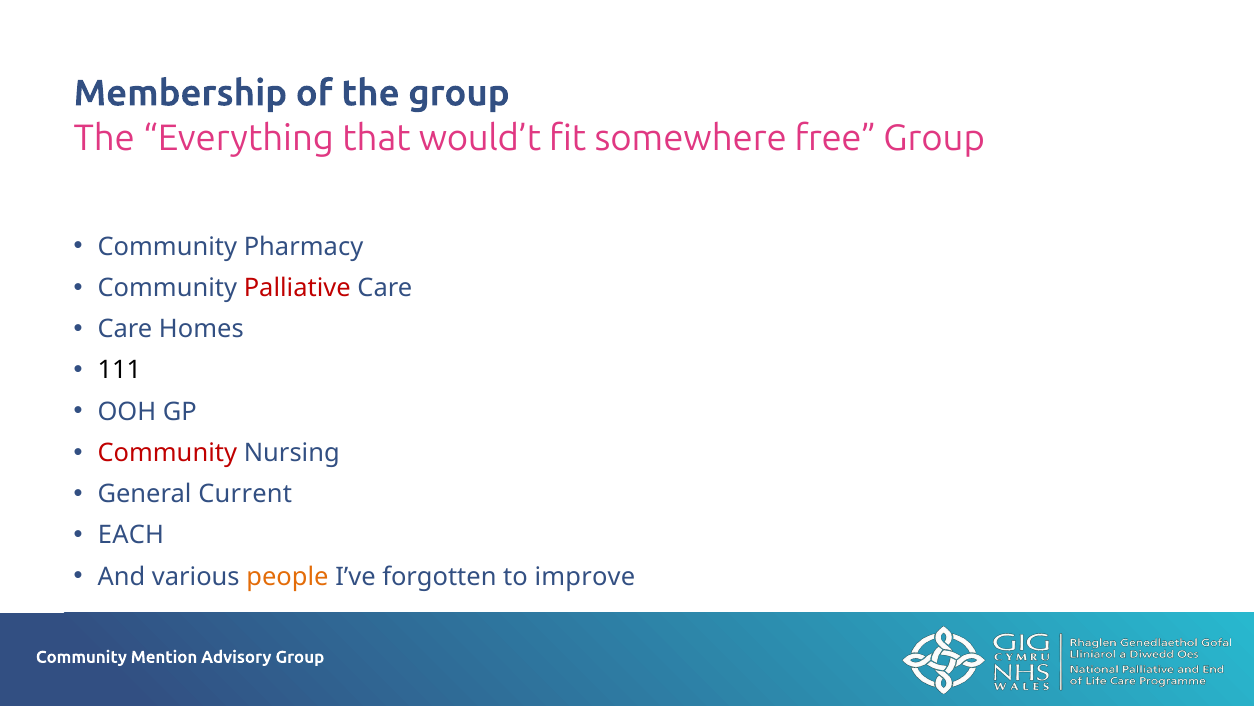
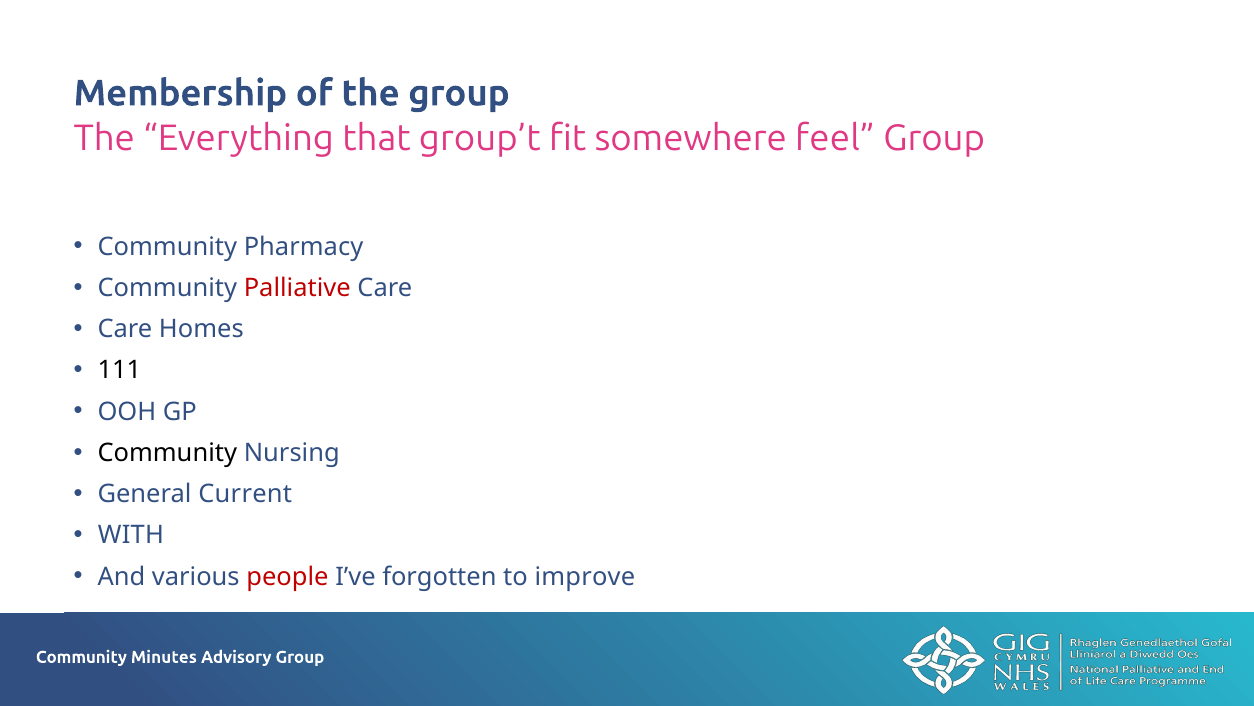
would’t: would’t -> group’t (480, 139)
free: free -> feel (835, 139)
Community colour: red -> black (167, 453)
EACH: EACH -> WITH (131, 535)
people colour: orange -> red (287, 576)
Mention: Mention -> Minutes (164, 657)
